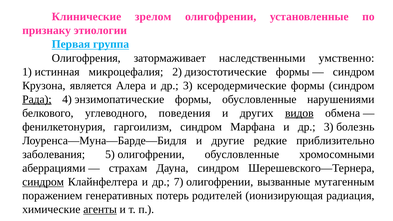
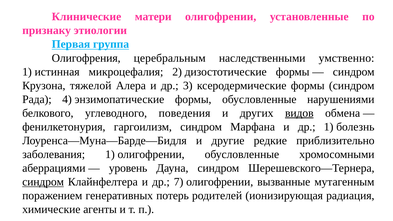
зрелом: зрелом -> матери (153, 17)
затормаживает: затормаживает -> церебральным (170, 58)
является: является -> тяжелой (91, 86)
Рада underline: present -> none (37, 99)
Марфана и др 3: 3 -> 1 (329, 127)
заболевания 5: 5 -> 1 (110, 154)
страхам: страхам -> уровень (128, 168)
агенты underline: present -> none (100, 209)
